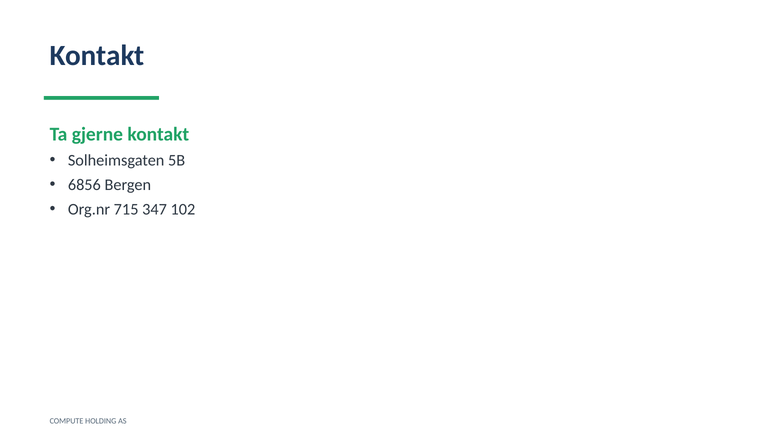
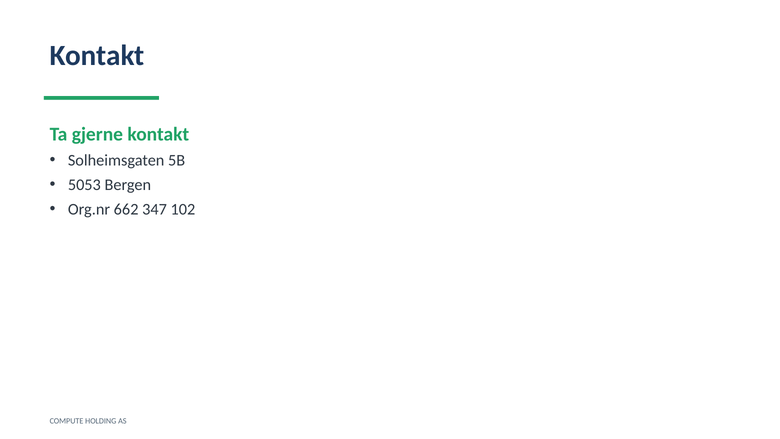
6856: 6856 -> 5053 (84, 185)
715: 715 -> 662 (126, 209)
